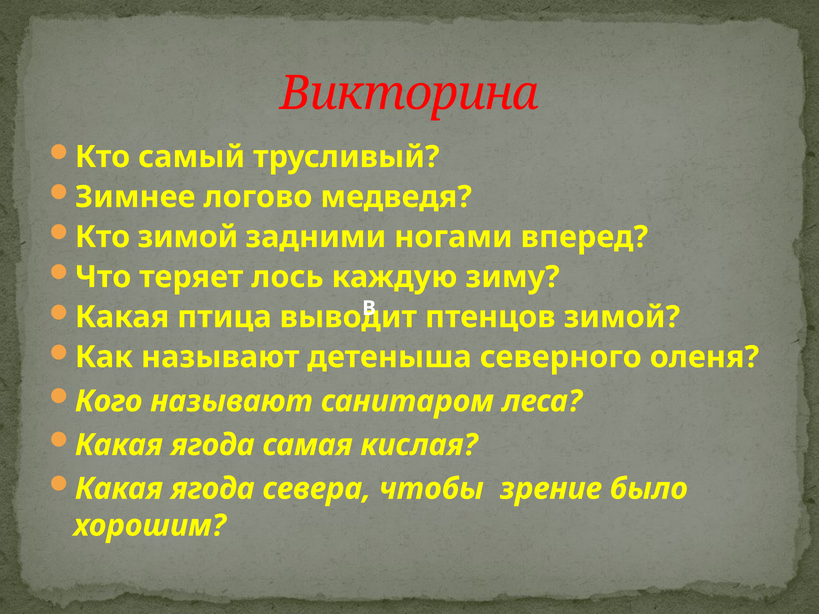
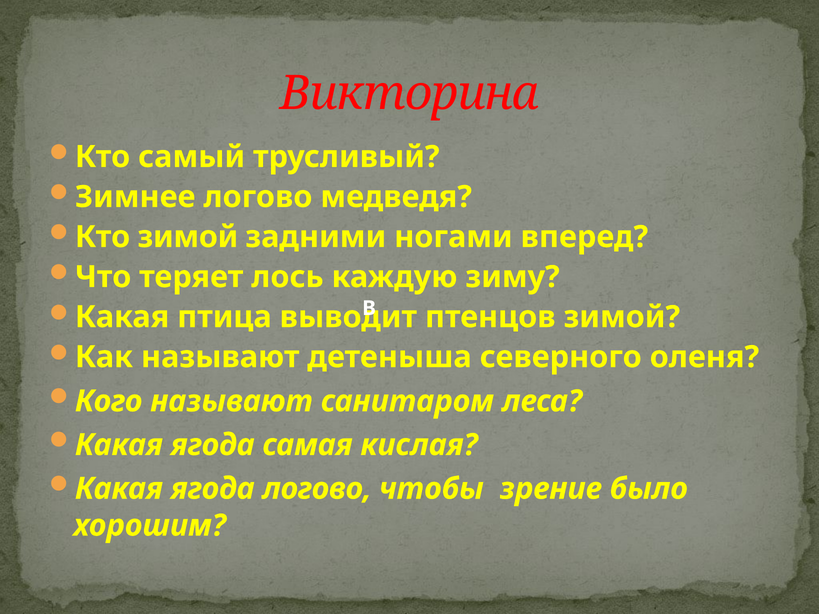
ягода севера: севера -> логово (317, 489)
